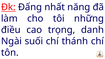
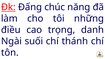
nhất: nhất -> chúc (55, 7)
